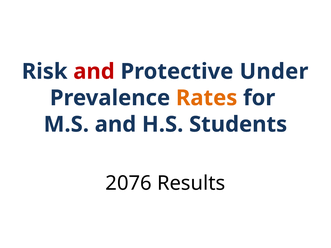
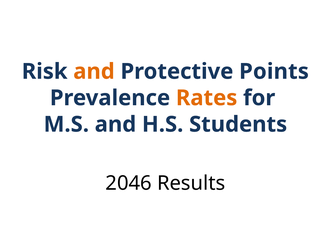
and colour: red -> orange (94, 72)
Under: Under -> Points (274, 72)
2076: 2076 -> 2046 (129, 183)
